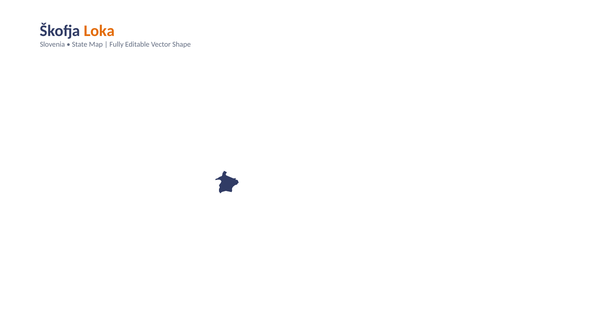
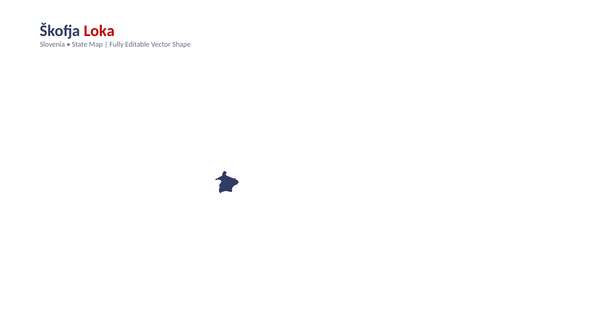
Loka colour: orange -> red (99, 31)
